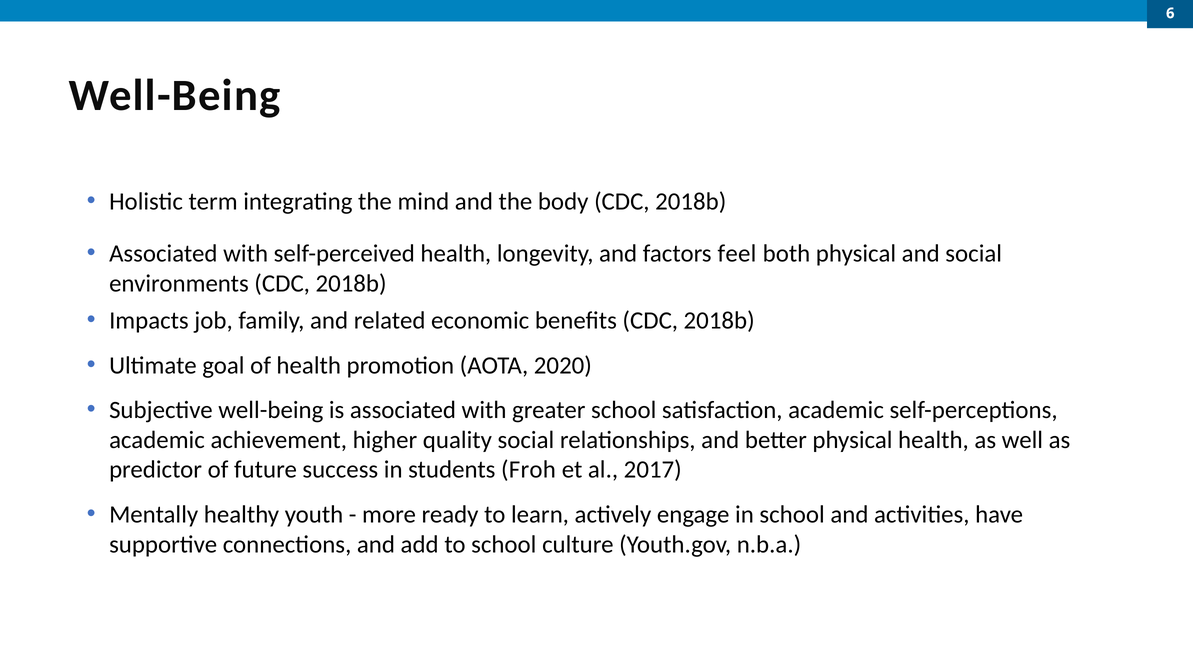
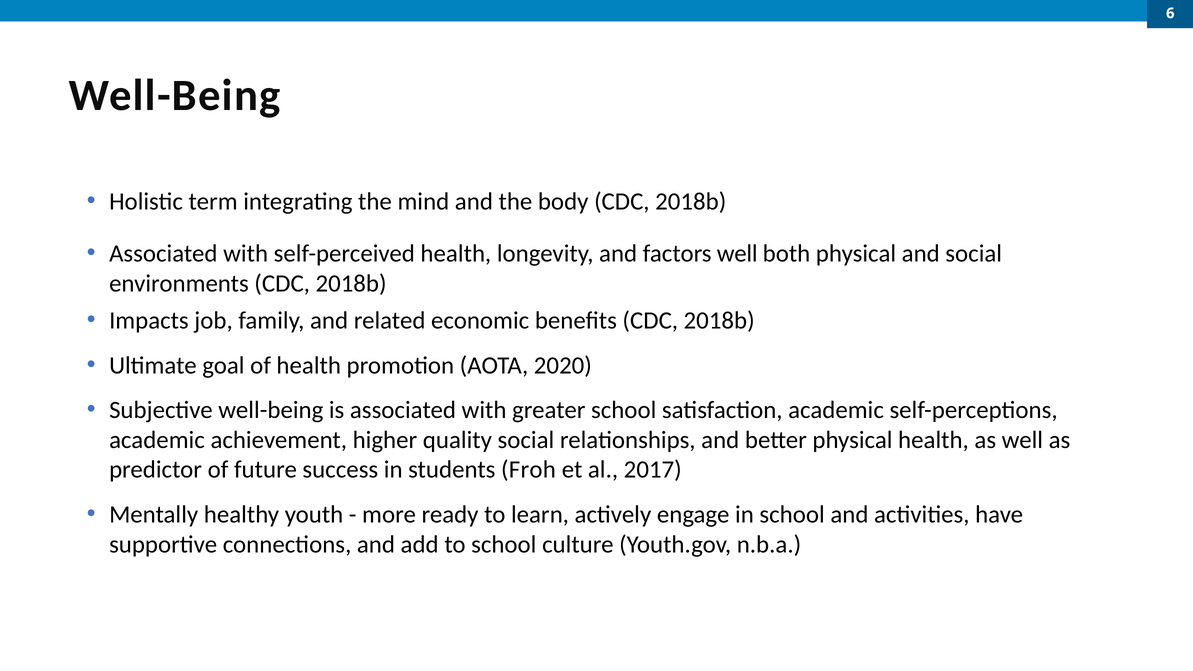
factors feel: feel -> well (737, 254)
